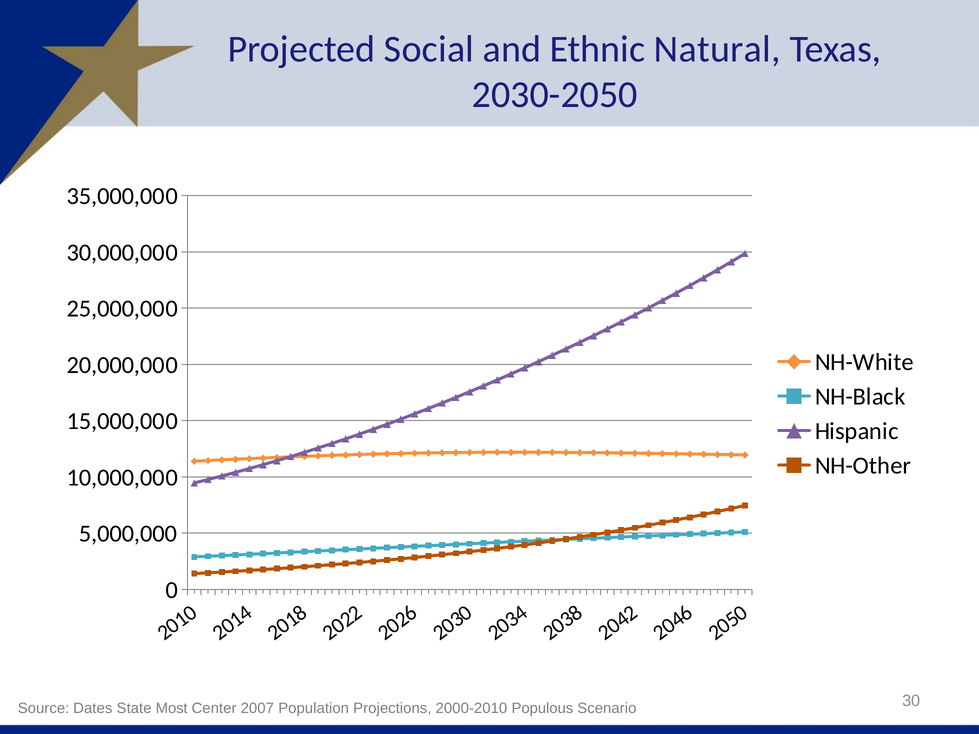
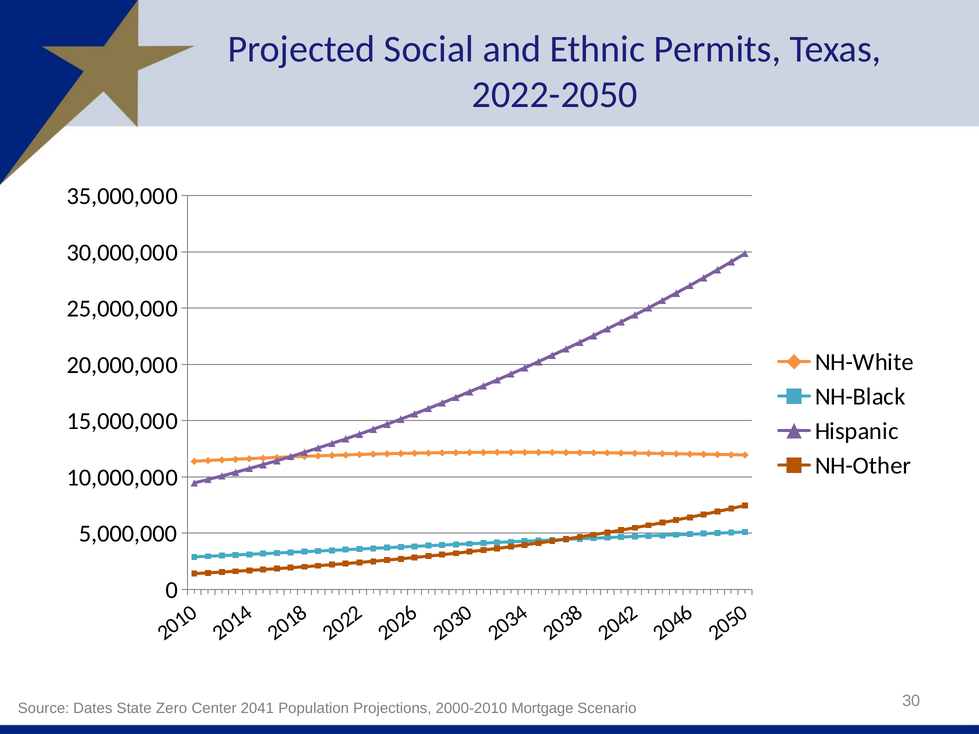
Natural: Natural -> Permits (717, 49)
2030-2050: 2030-2050 -> 2022-2050 (555, 95)
Most: Most -> Zero (172, 708)
2007: 2007 -> 2041 (257, 708)
Populous: Populous -> Mortgage (542, 708)
